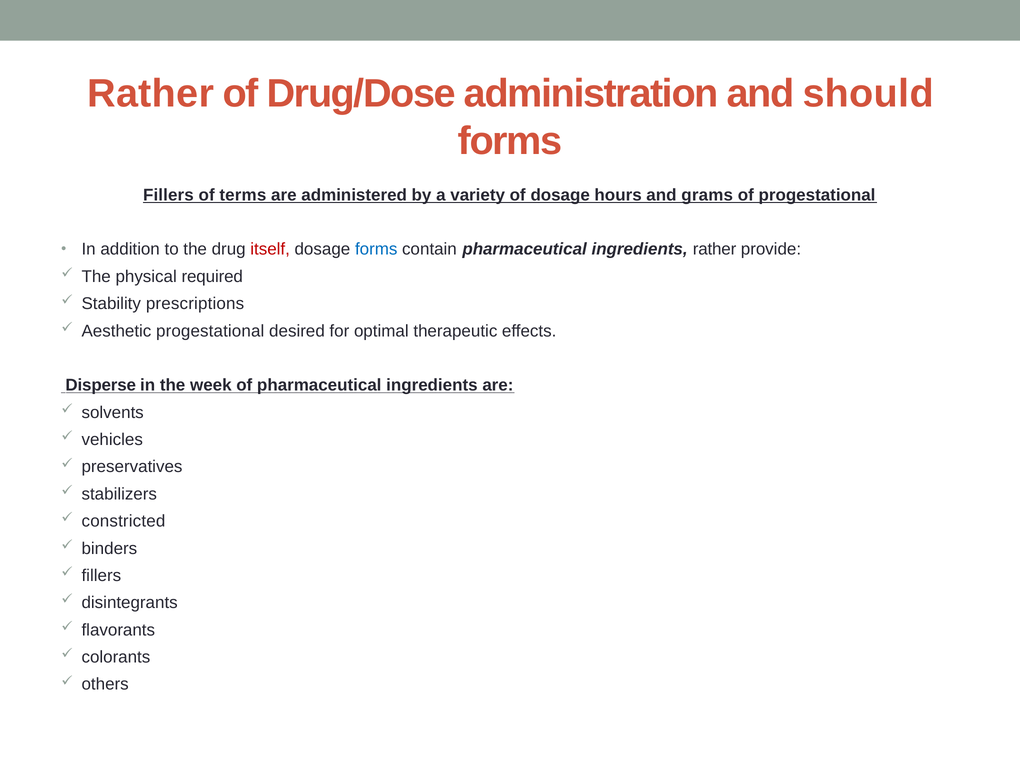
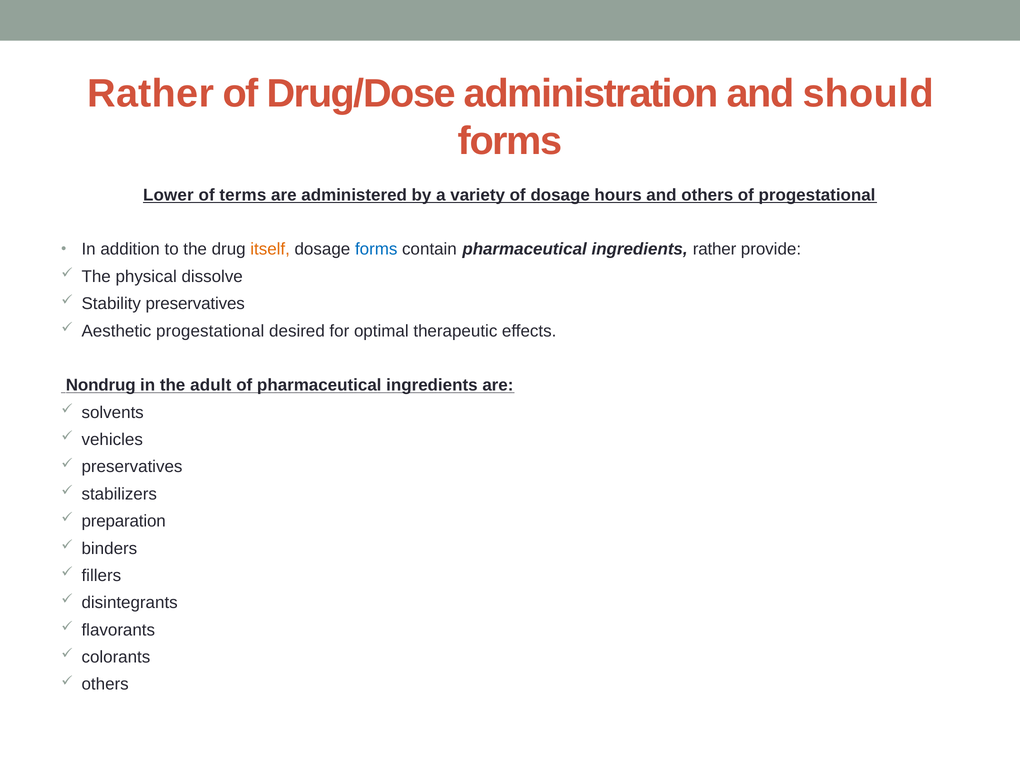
Fillers: Fillers -> Lower (168, 195)
and grams: grams -> others (707, 195)
itself colour: red -> orange (270, 249)
required: required -> dissolve (212, 277)
Stability prescriptions: prescriptions -> preservatives (195, 304)
Disperse: Disperse -> Nondrug (101, 385)
week: week -> adult (211, 385)
constricted: constricted -> preparation (124, 521)
